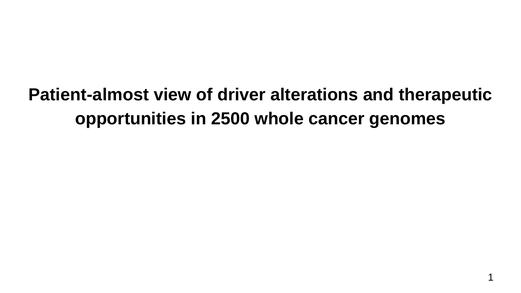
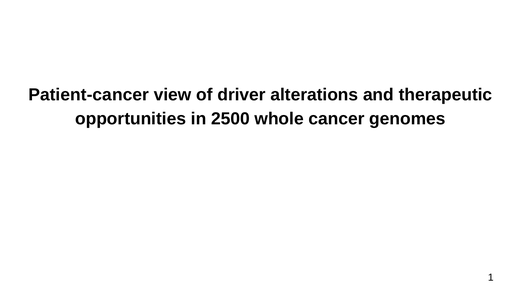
Patient-almost: Patient-almost -> Patient-cancer (89, 95)
